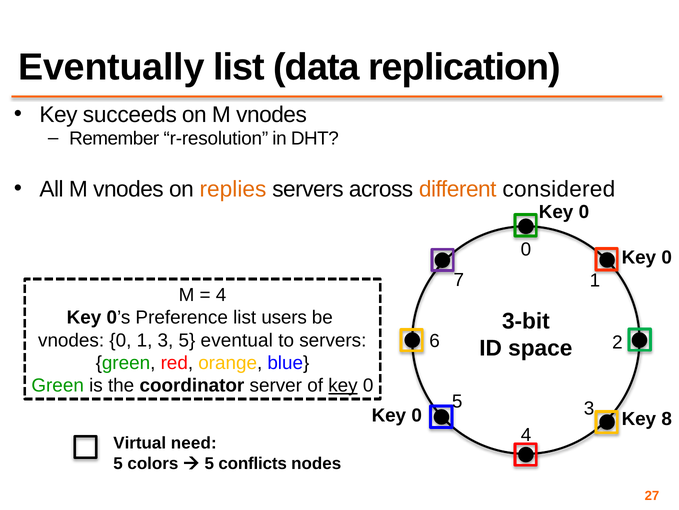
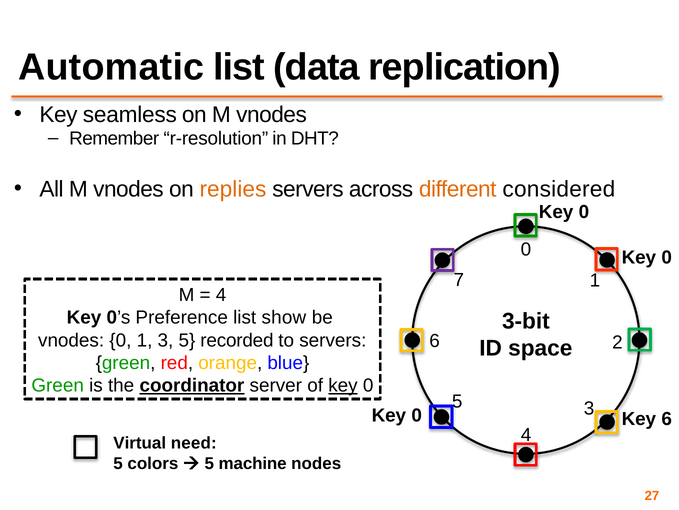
Eventually: Eventually -> Automatic (111, 67)
succeeds: succeeds -> seamless (130, 114)
users: users -> show (284, 317)
eventual: eventual -> recorded (237, 340)
coordinator underline: none -> present (192, 385)
Key 8: 8 -> 6 (667, 418)
conflicts: conflicts -> machine (253, 463)
